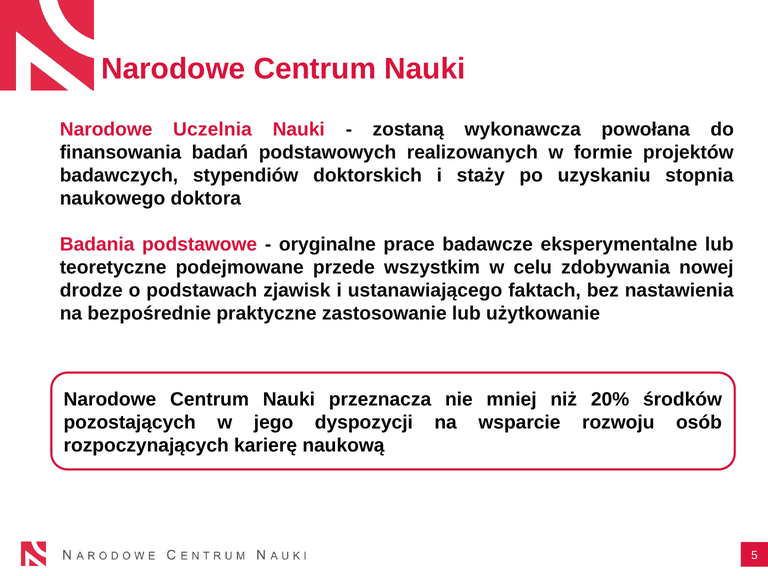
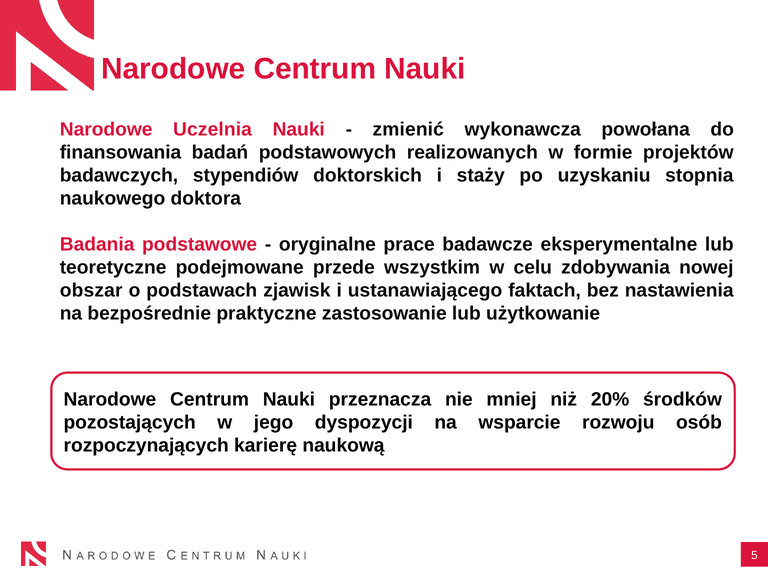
zostaną: zostaną -> zmienić (408, 129)
drodze: drodze -> obszar (91, 291)
